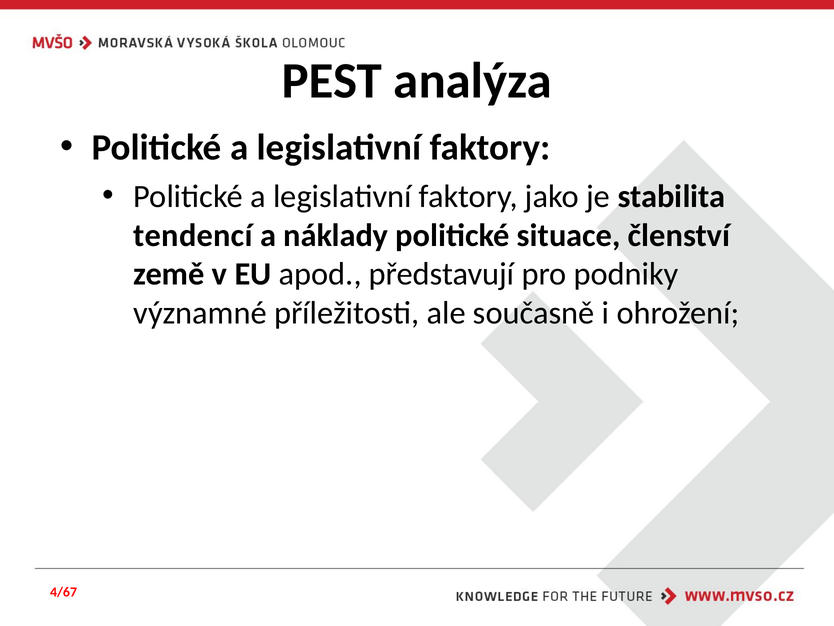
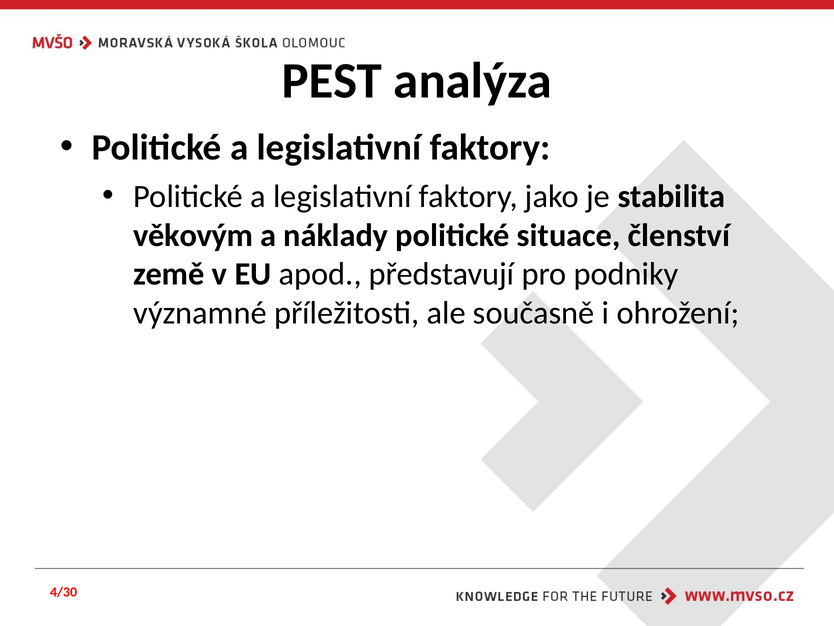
tendencí: tendencí -> věkovým (193, 235)
4/67: 4/67 -> 4/30 (64, 592)
